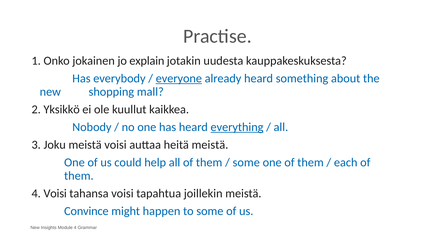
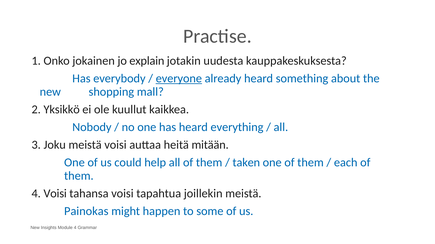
everything underline: present -> none (237, 127)
heitä meistä: meistä -> mitään (210, 145)
some: some -> taken (246, 163)
Convince: Convince -> Painokas (86, 212)
